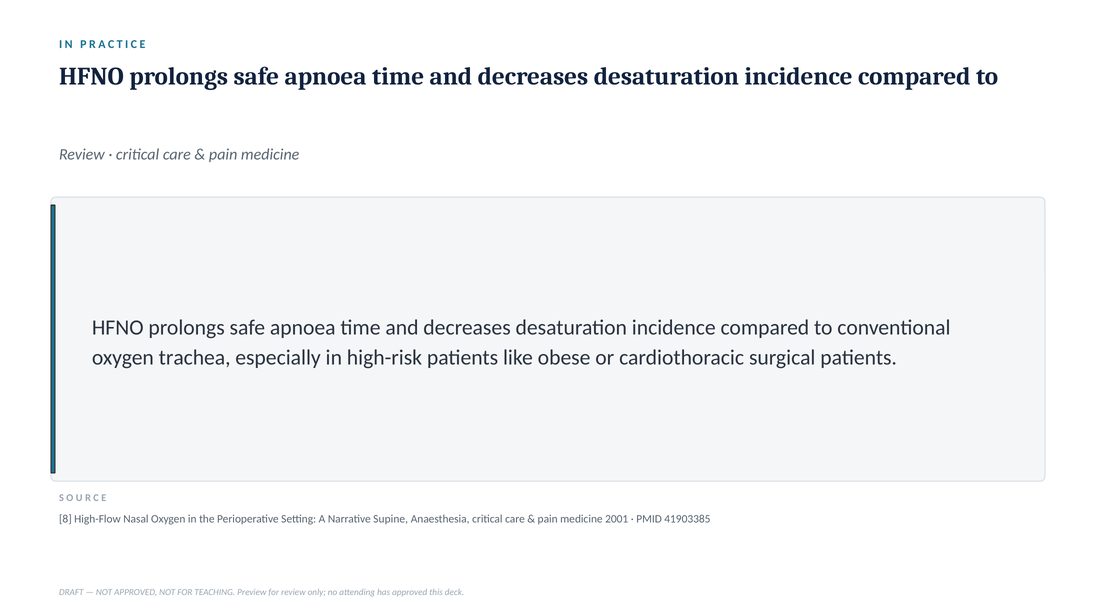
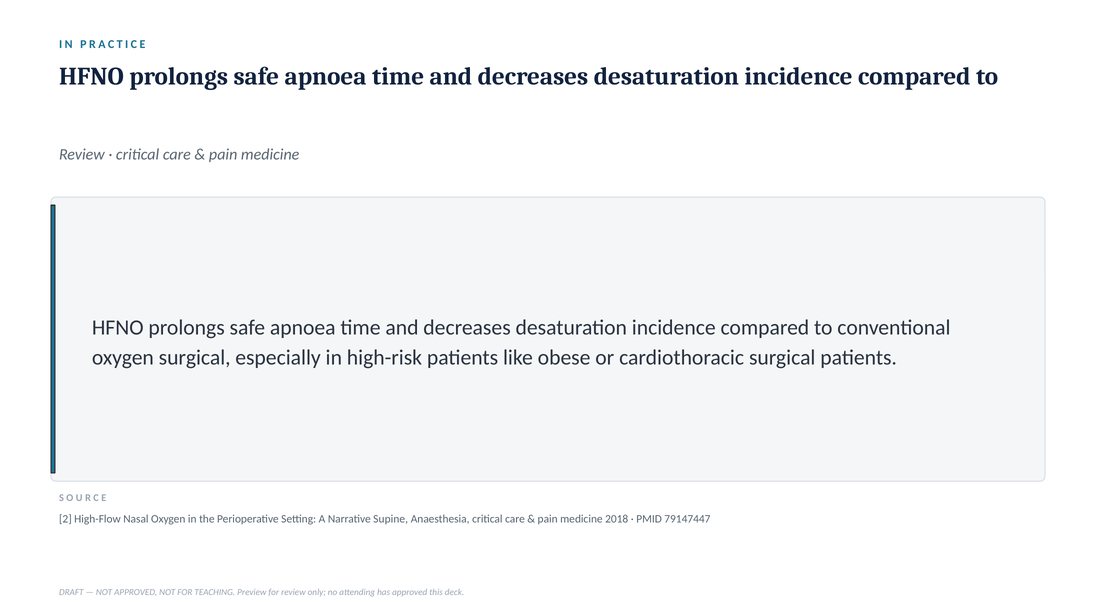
oxygen trachea: trachea -> surgical (195, 358)
8: 8 -> 2 (65, 520)
2001: 2001 -> 2018 (617, 520)
41903385: 41903385 -> 79147447 (687, 520)
